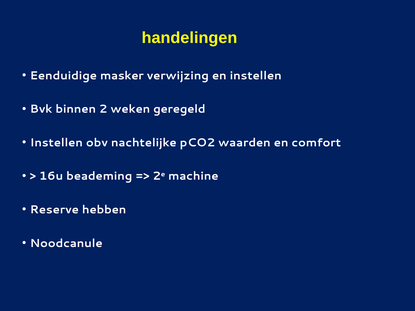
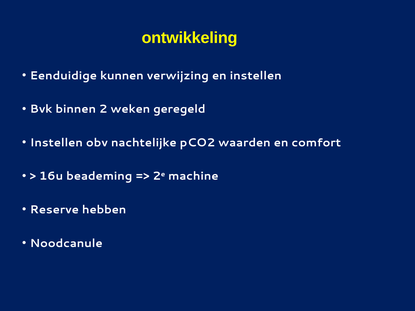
handelingen: handelingen -> ontwikkeling (190, 38)
masker: masker -> kunnen (122, 76)
